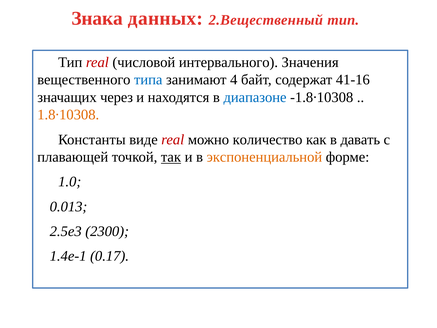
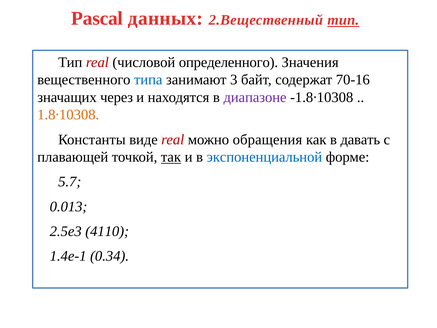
Знака: Знака -> Pascal (97, 19)
тип underline: none -> present (343, 20)
интервального: интервального -> определенного (228, 62)
4: 4 -> 3 (234, 80)
41-16: 41-16 -> 70-16 (353, 80)
диапазоне colour: blue -> purple (255, 97)
количество: количество -> обращения (267, 139)
экспоненциальной colour: orange -> blue (264, 157)
1.0: 1.0 -> 5.7 (70, 182)
2300: 2300 -> 4110 (107, 231)
0.17: 0.17 -> 0.34 (110, 256)
